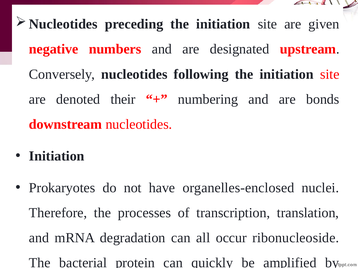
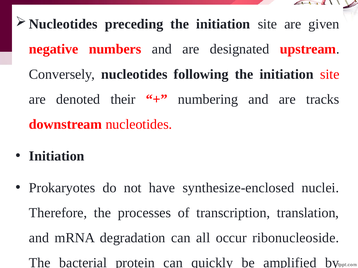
are bonds: bonds -> tracks (323, 99)
organelles-enclosed: organelles-enclosed -> synthesize-enclosed (238, 188)
